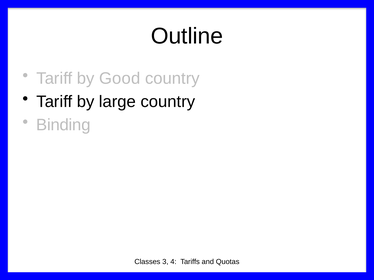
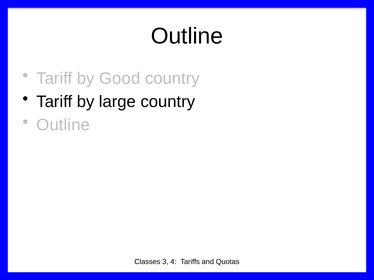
Binding: Binding -> Outline (63, 125)
